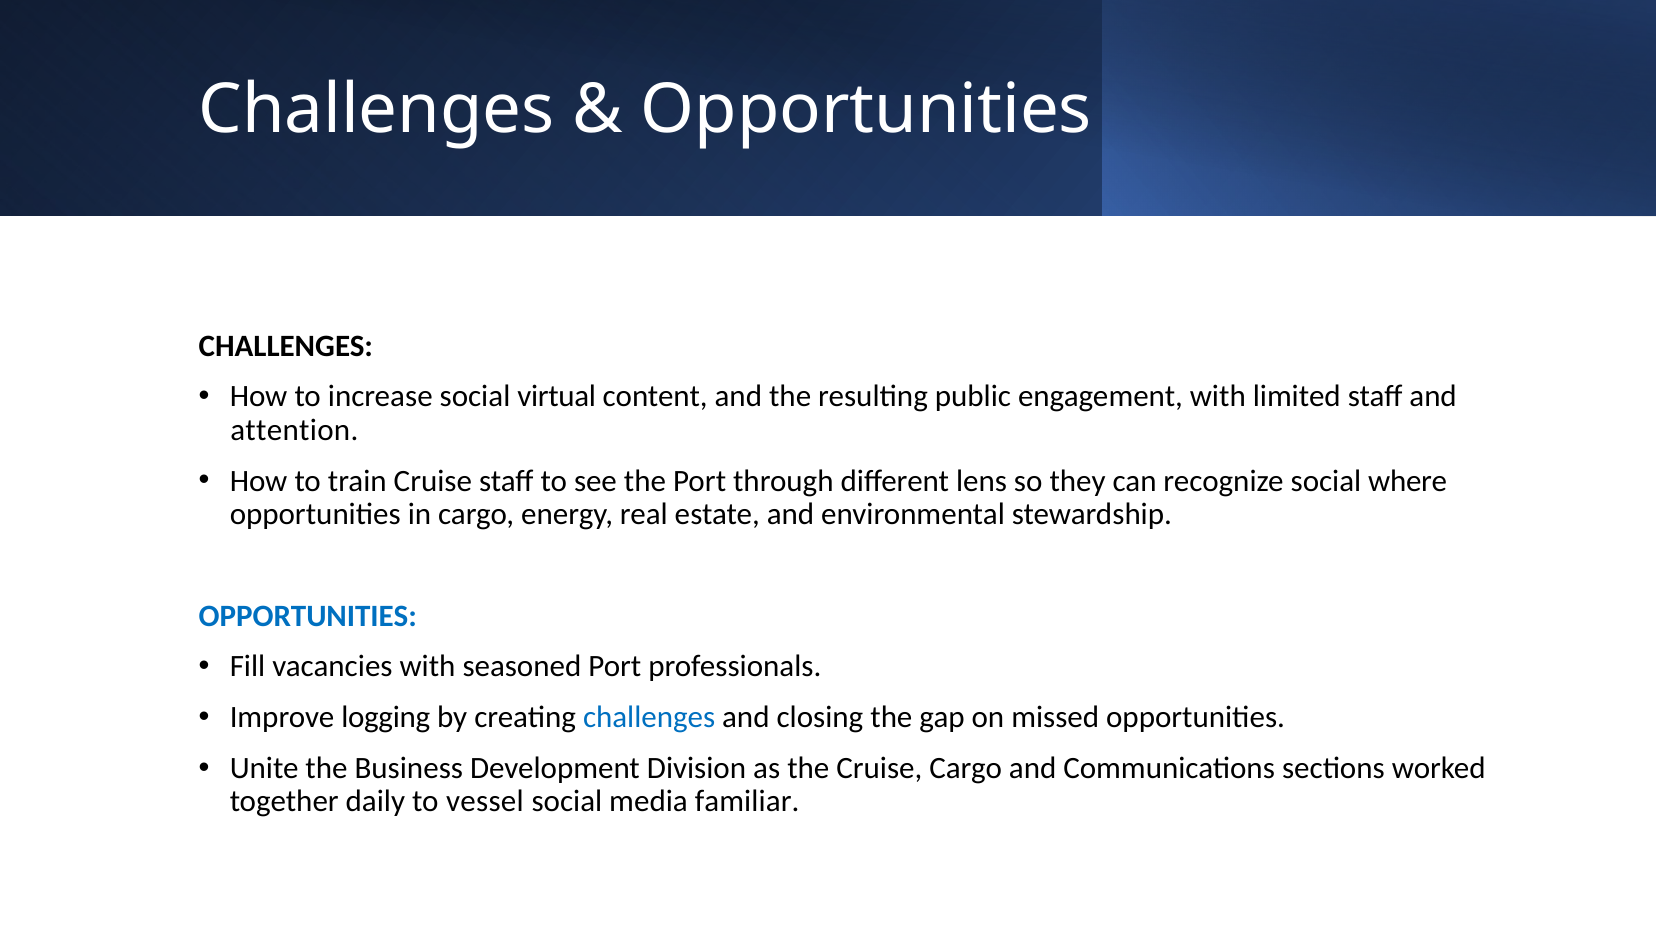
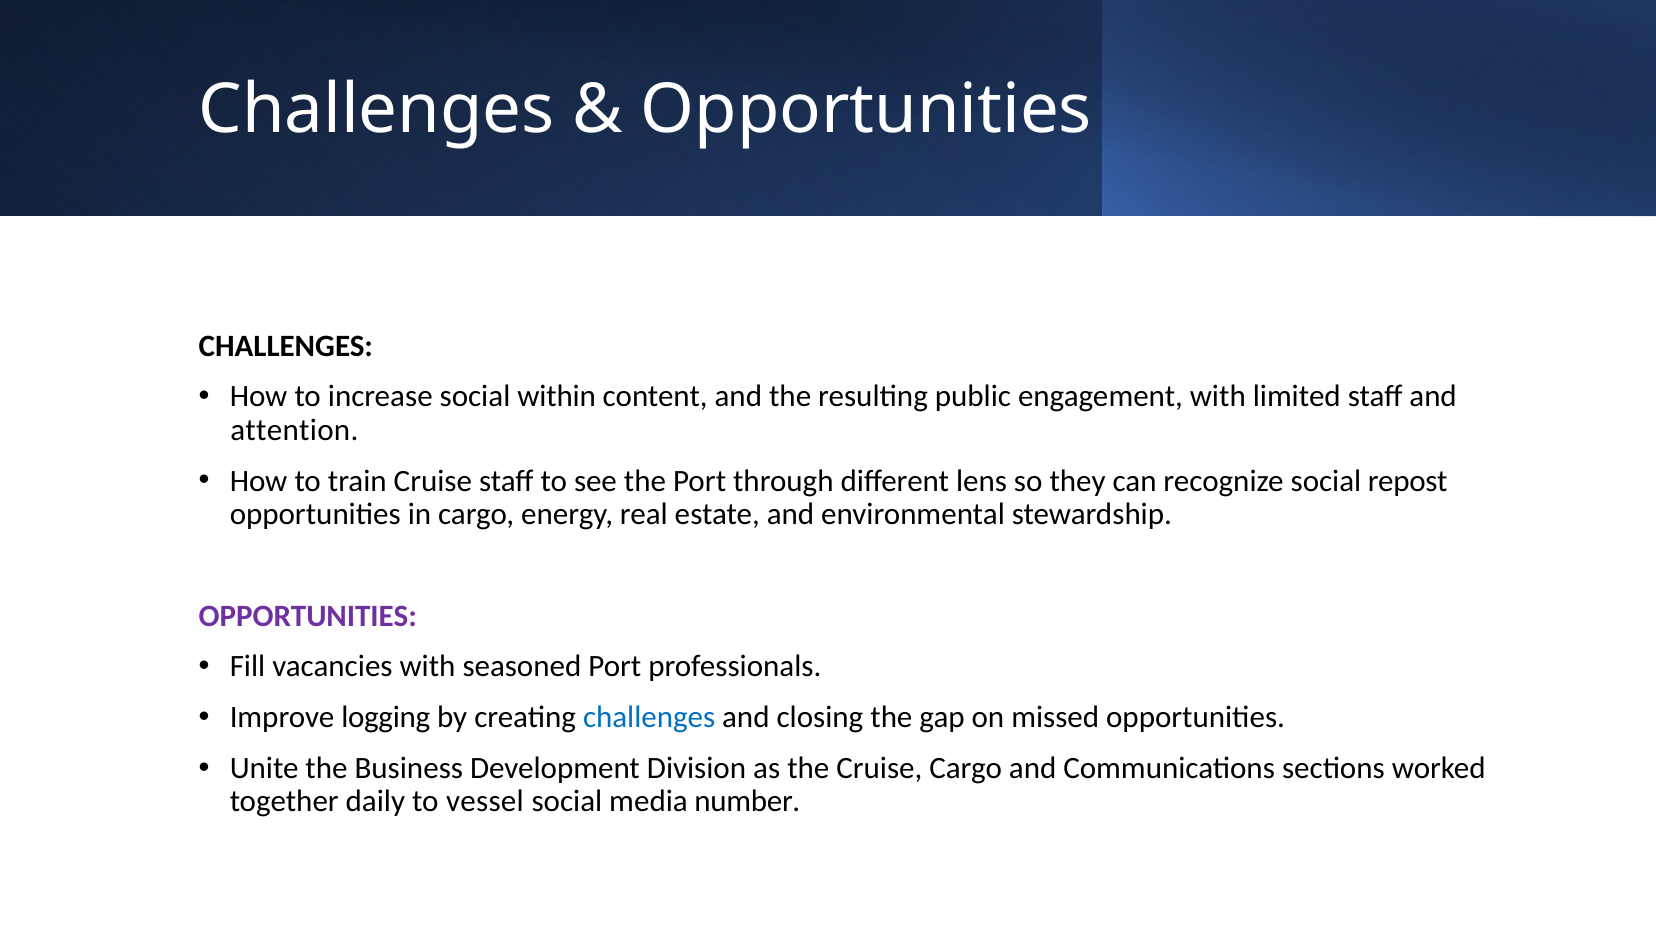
virtual: virtual -> within (557, 397)
where: where -> repost (1408, 481)
OPPORTUNITIES colour: blue -> purple (308, 616)
familiar: familiar -> number (747, 802)
